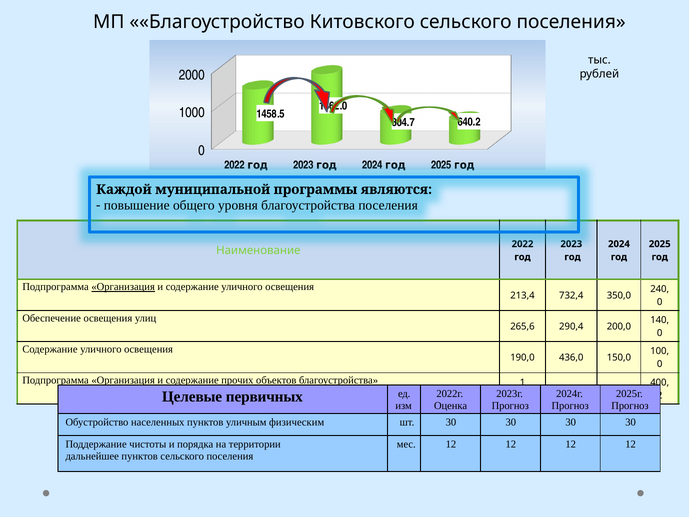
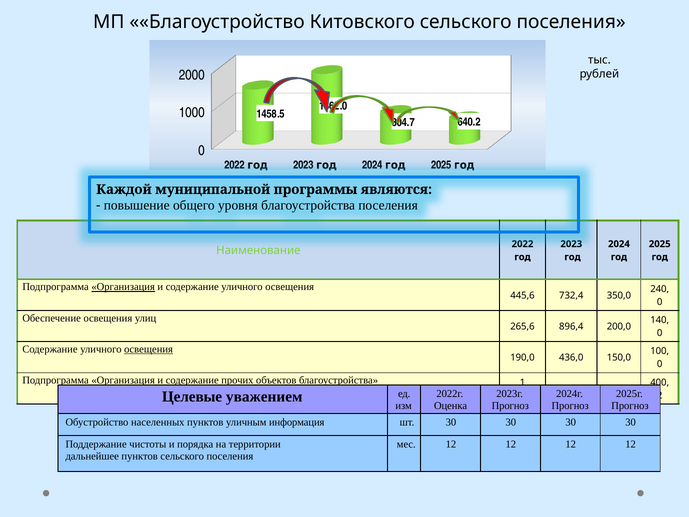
213,4: 213,4 -> 445,6 (522, 295)
290,4: 290,4 -> 896,4 (571, 326)
освещения underline: none -> present (149, 349)
первичных: первичных -> уважением (264, 396)
физическим: физическим -> информация (297, 422)
